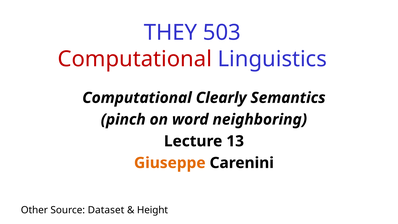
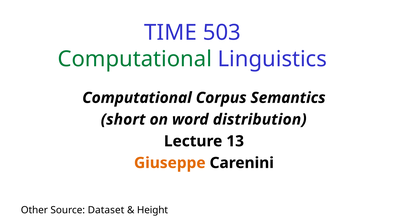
THEY: THEY -> TIME (170, 33)
Computational colour: red -> green (135, 59)
Clearly: Clearly -> Corpus (221, 98)
pinch: pinch -> short (123, 119)
neighboring: neighboring -> distribution (260, 119)
